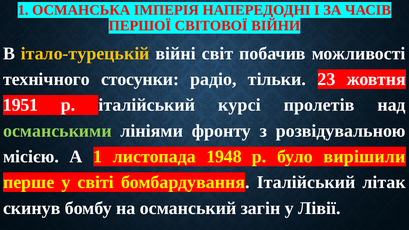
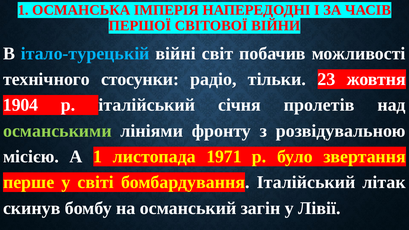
італо-турецькій colour: yellow -> light blue (85, 54)
1951: 1951 -> 1904 (21, 105)
курсі: курсі -> січня (240, 105)
1948: 1948 -> 1971 (224, 157)
вирішили: вирішили -> звертання (365, 157)
